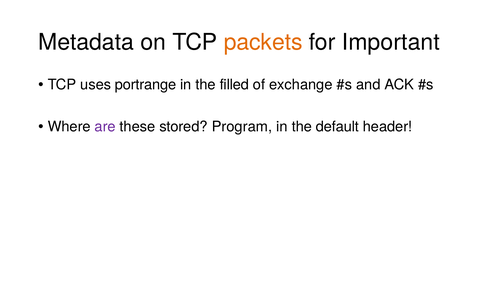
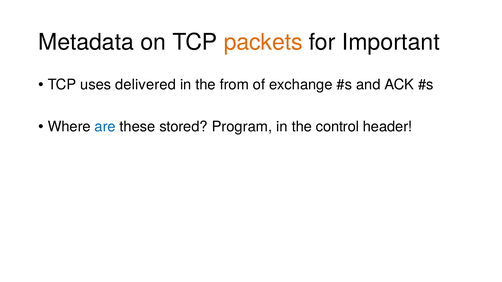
portrange: portrange -> delivered (146, 85)
filled: filled -> from (234, 85)
are colour: purple -> blue (105, 127)
default: default -> control (337, 127)
